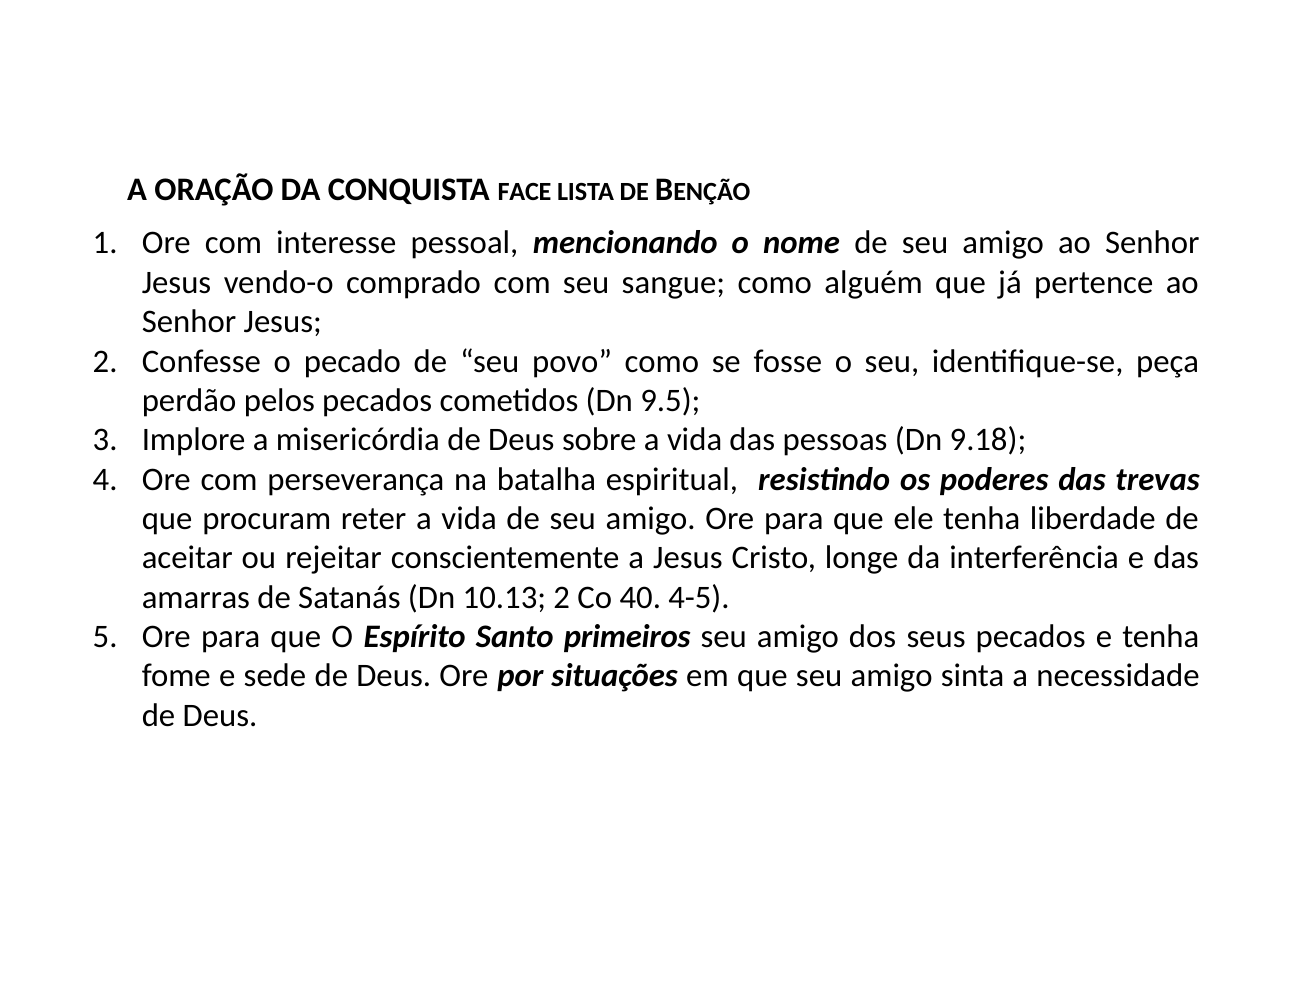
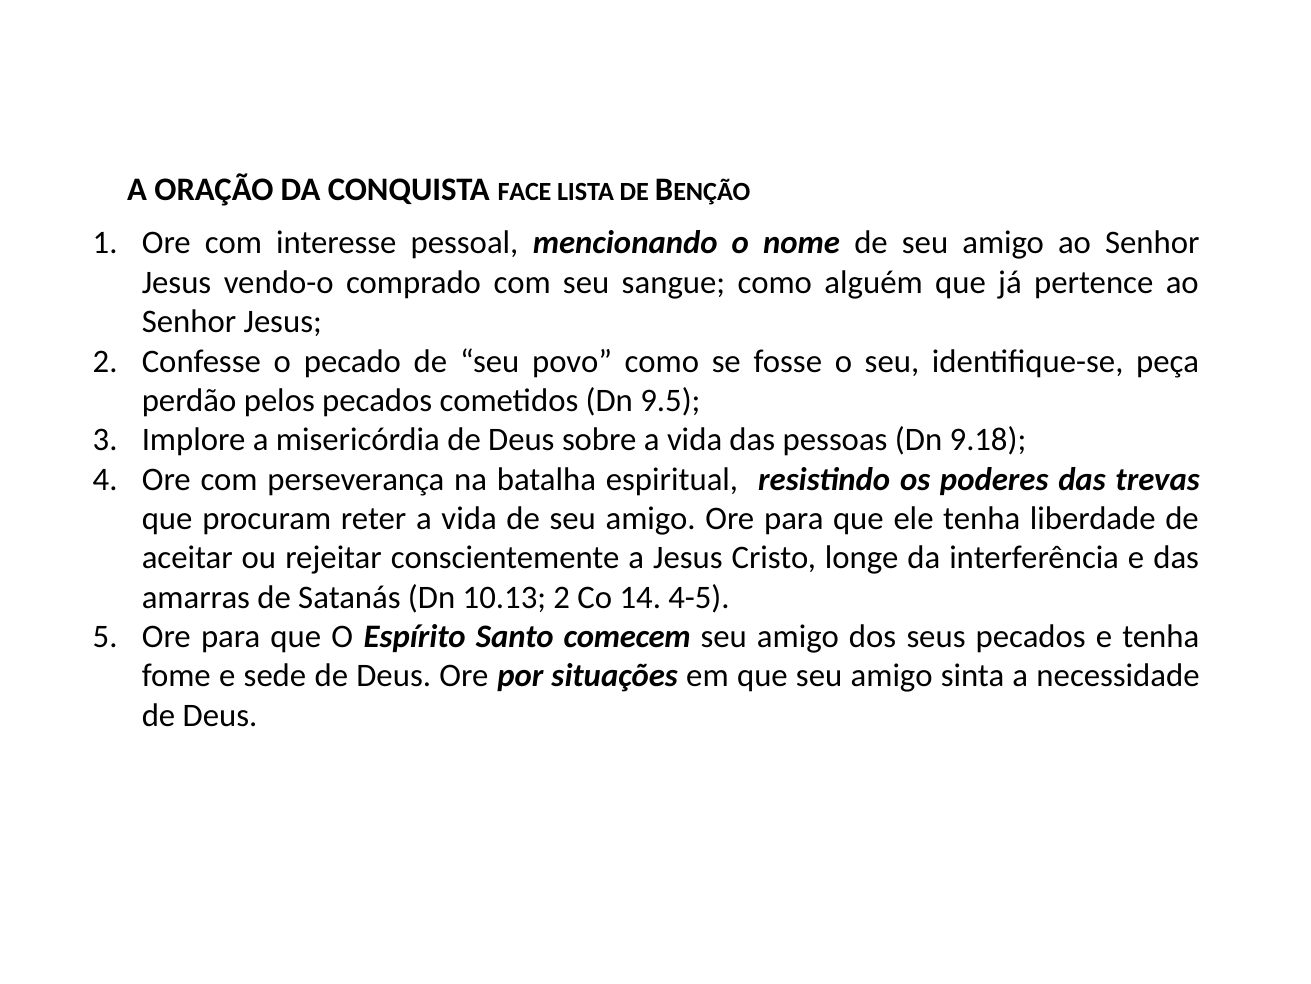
40: 40 -> 14 (640, 597)
primeiros: primeiros -> comecem (627, 636)
